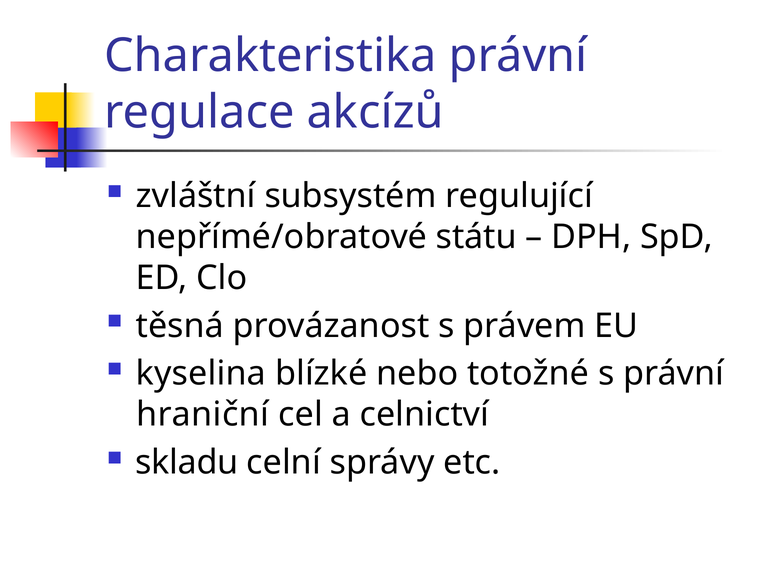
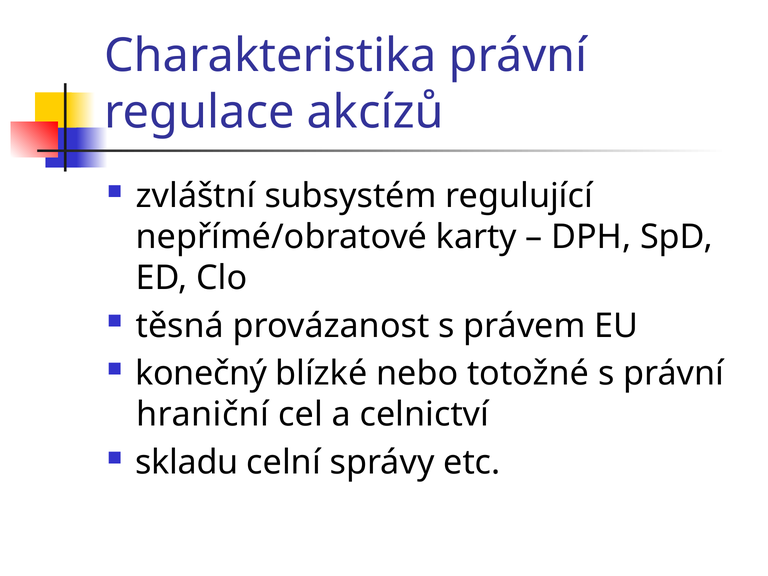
státu: státu -> karty (476, 237)
kyselina: kyselina -> konečný (201, 374)
